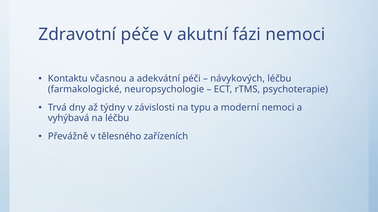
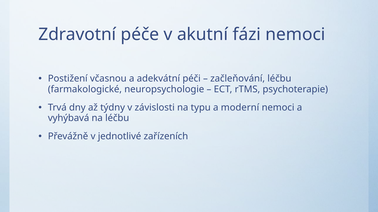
Kontaktu: Kontaktu -> Postižení (68, 79)
návykových: návykových -> začleňování (238, 79)
tělesného: tělesného -> jednotlivé (120, 137)
